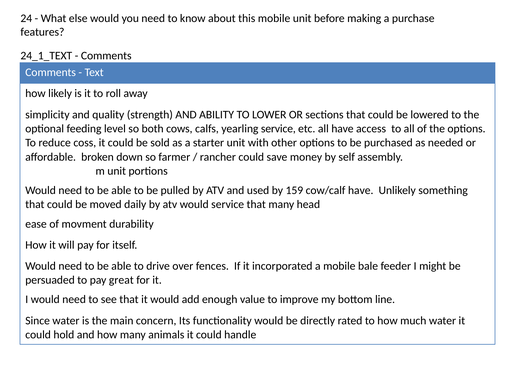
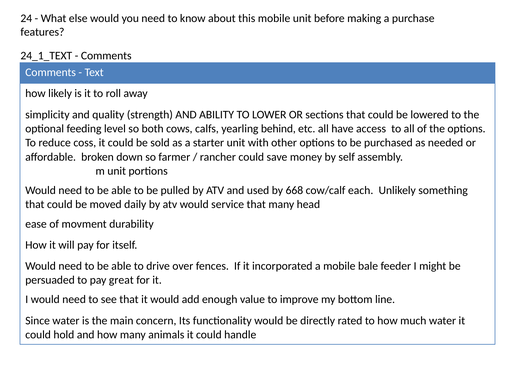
yearling service: service -> behind (278, 129)
159: 159 -> 668 (294, 190)
cow/calf have: have -> each (361, 190)
